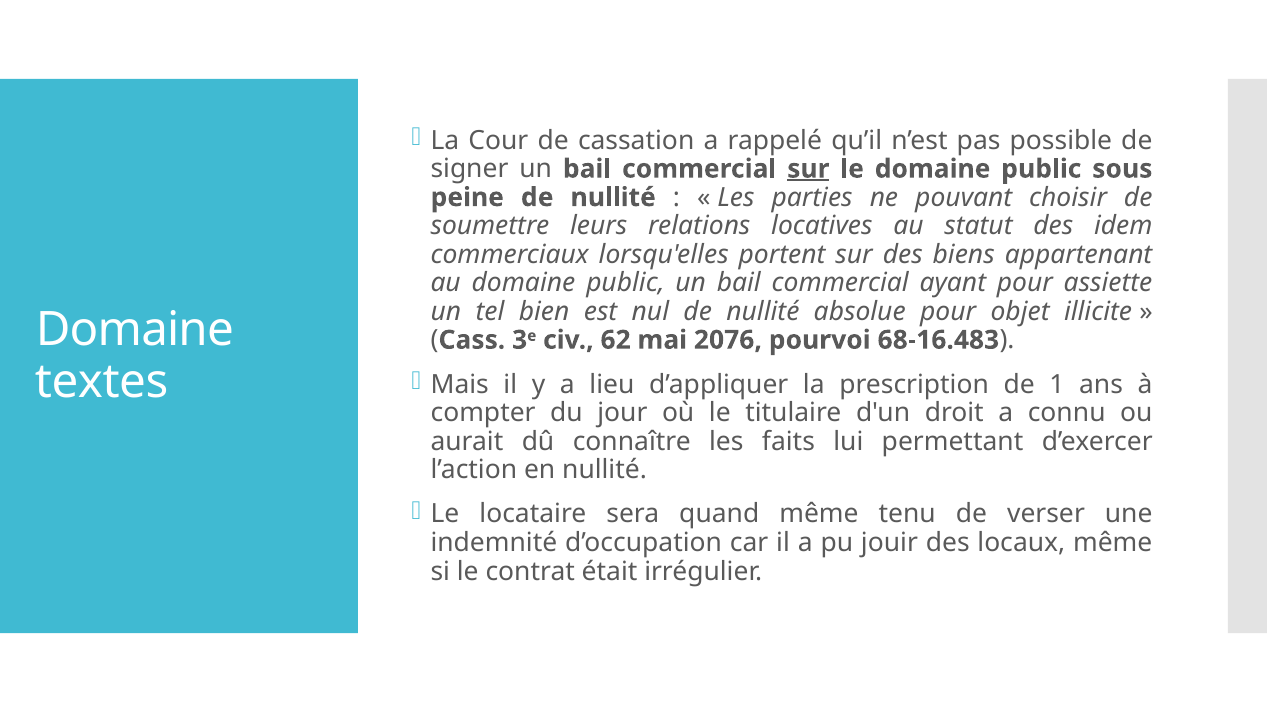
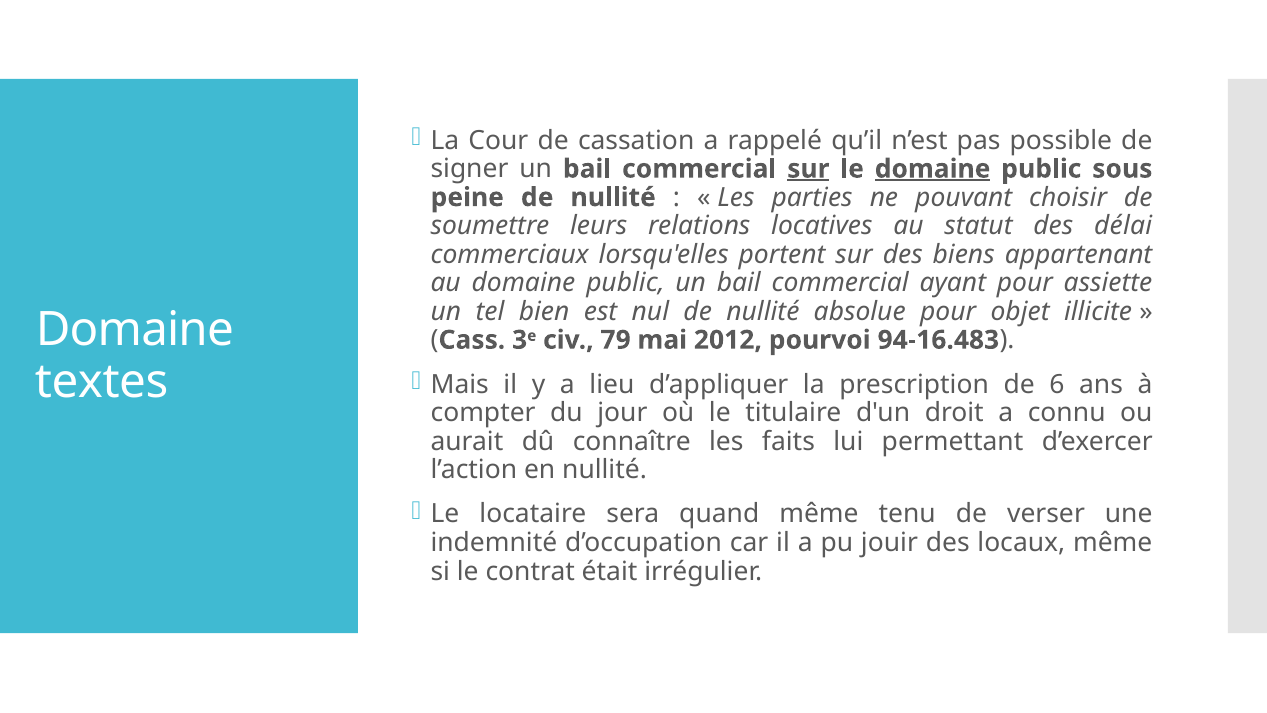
domaine underline: none -> present (933, 169)
idem: idem -> délai (1123, 226)
62: 62 -> 79 (616, 340)
2076: 2076 -> 2012 (728, 340)
68-16.483: 68-16.483 -> 94-16.483 (938, 340)
1: 1 -> 6 (1057, 384)
